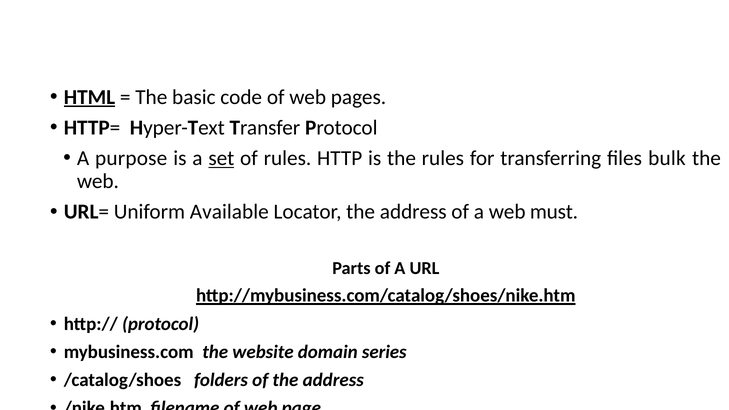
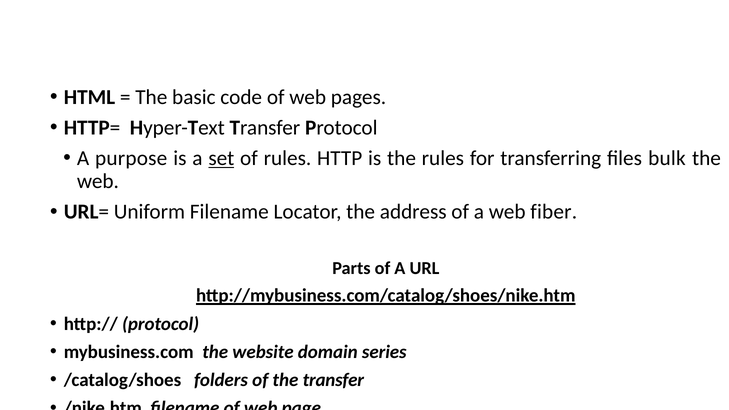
HTML underline: present -> none (89, 97)
Uniform Available: Available -> Filename (229, 212)
must: must -> fiber (554, 212)
of the address: address -> transfer (333, 380)
